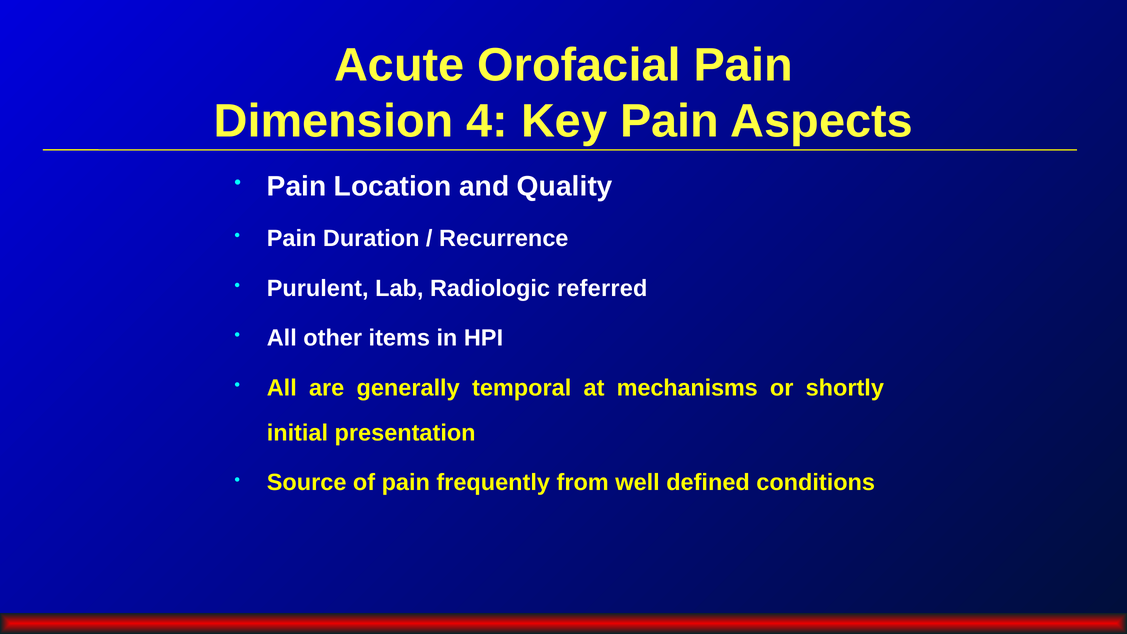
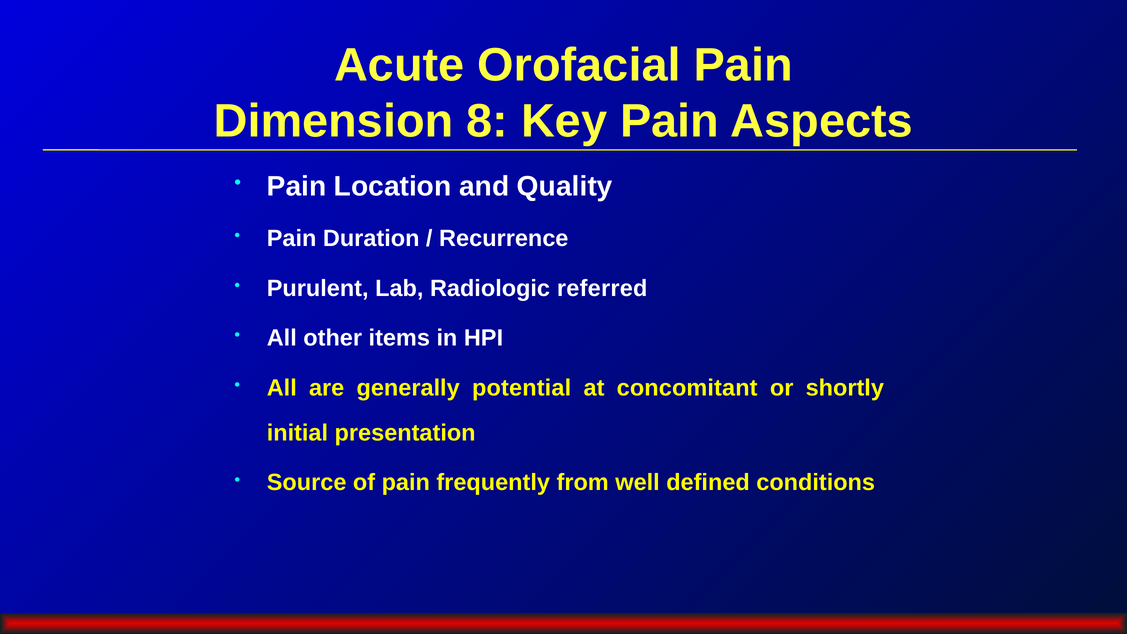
4: 4 -> 8 (487, 121)
temporal: temporal -> potential (522, 388)
mechanisms: mechanisms -> concomitant (687, 388)
